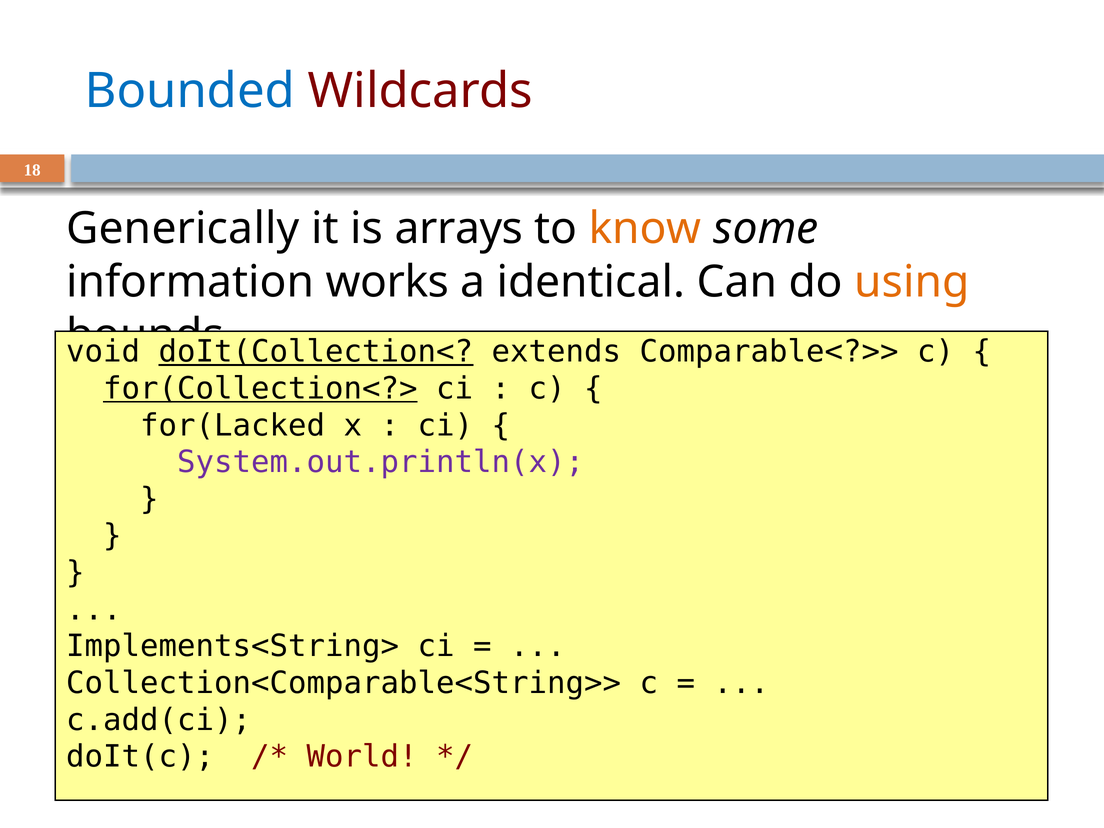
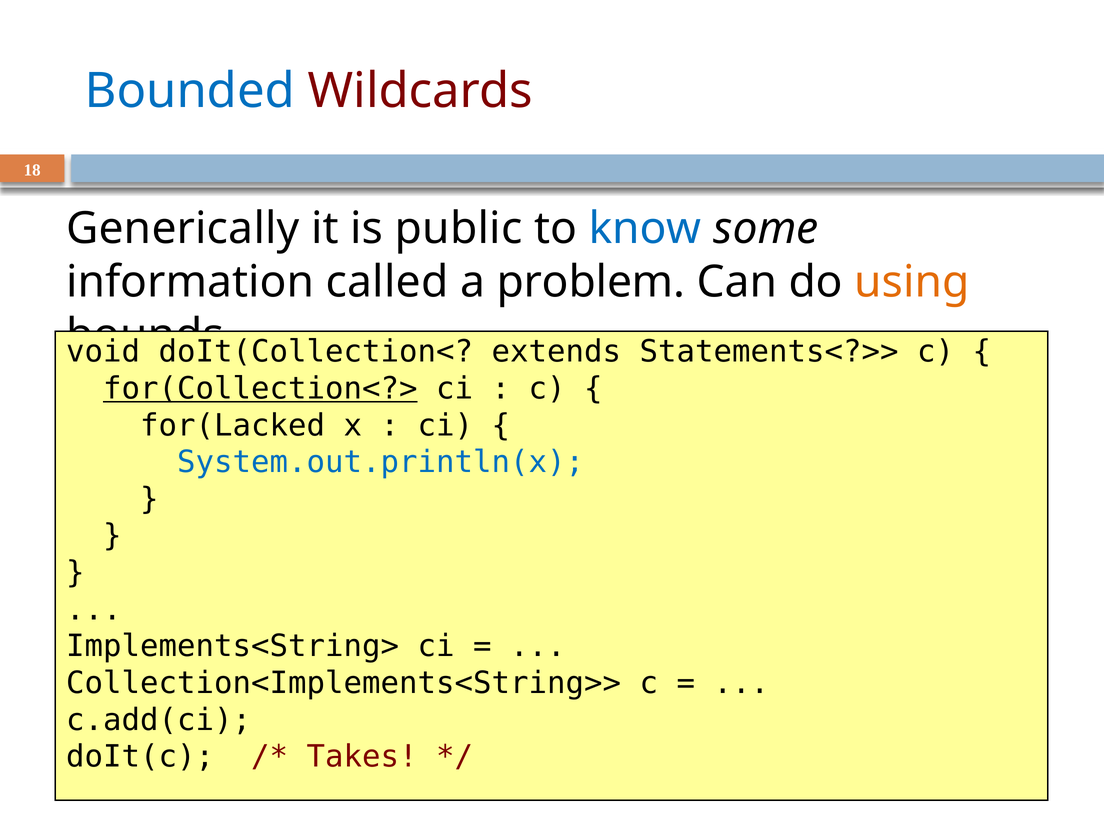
arrays: arrays -> public (459, 229)
know colour: orange -> blue (645, 229)
works: works -> called (387, 282)
identical: identical -> problem (591, 282)
doIt(Collection< underline: present -> none (316, 352)
Comparable<?>>: Comparable<?>> -> Statements<?>> (769, 352)
System.out.println(x colour: purple -> blue (381, 462)
Collection<Comparable<String>>: Collection<Comparable<String>> -> Collection<Implements<String>> (344, 683)
World: World -> Takes (362, 757)
